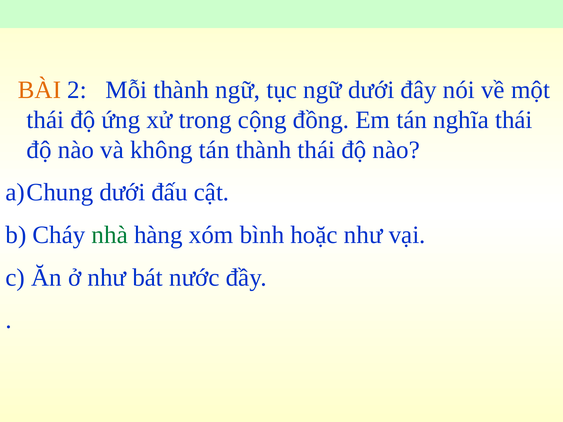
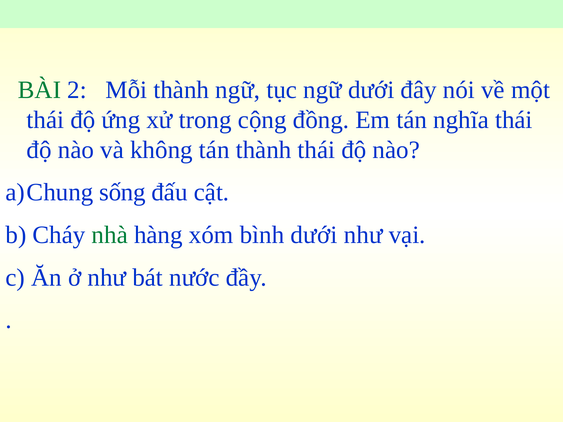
BÀI colour: orange -> green (40, 90)
dưới: dưới -> sống (122, 193)
bình hoặc: hoặc -> dưới (314, 235)
